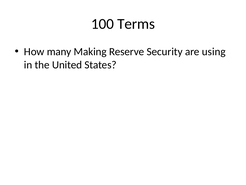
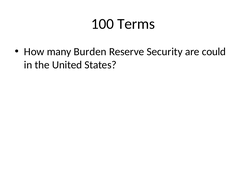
Making: Making -> Burden (90, 52)
using: using -> could (214, 52)
